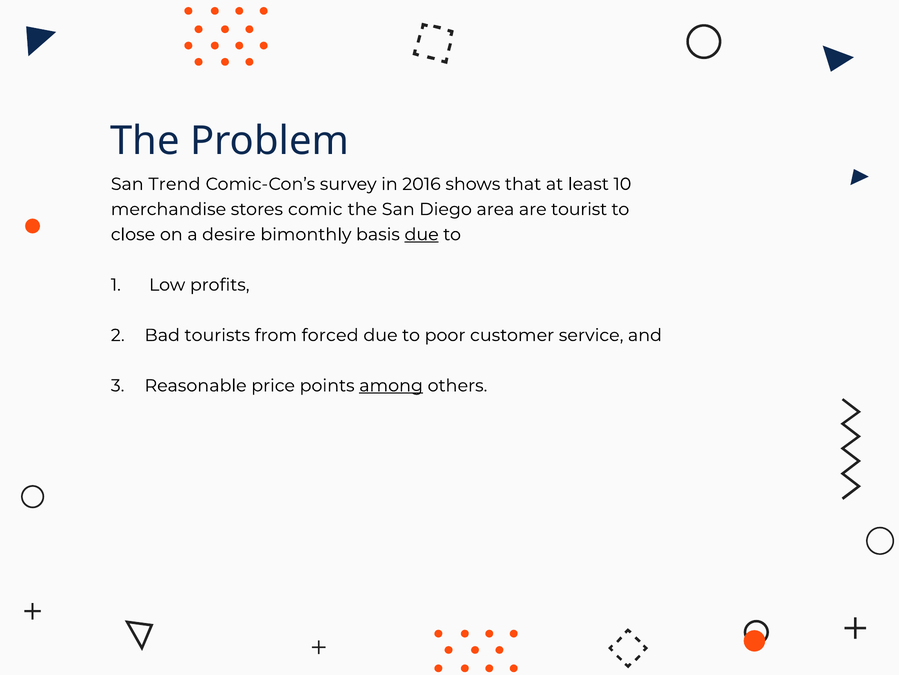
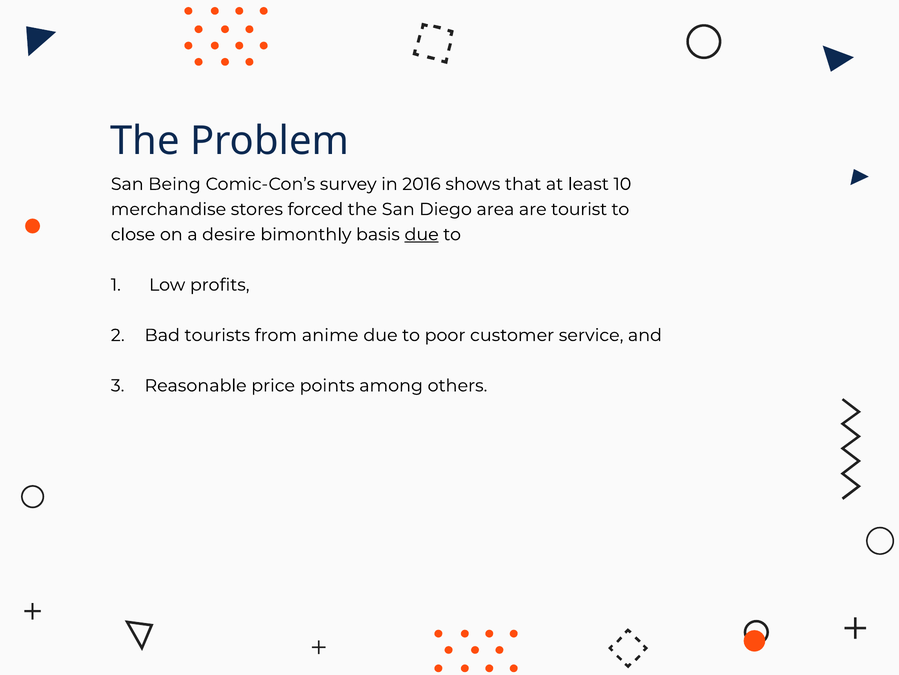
Trend: Trend -> Being (175, 184)
comic: comic -> forced (315, 209)
forced: forced -> anime (330, 335)
among underline: present -> none (391, 385)
